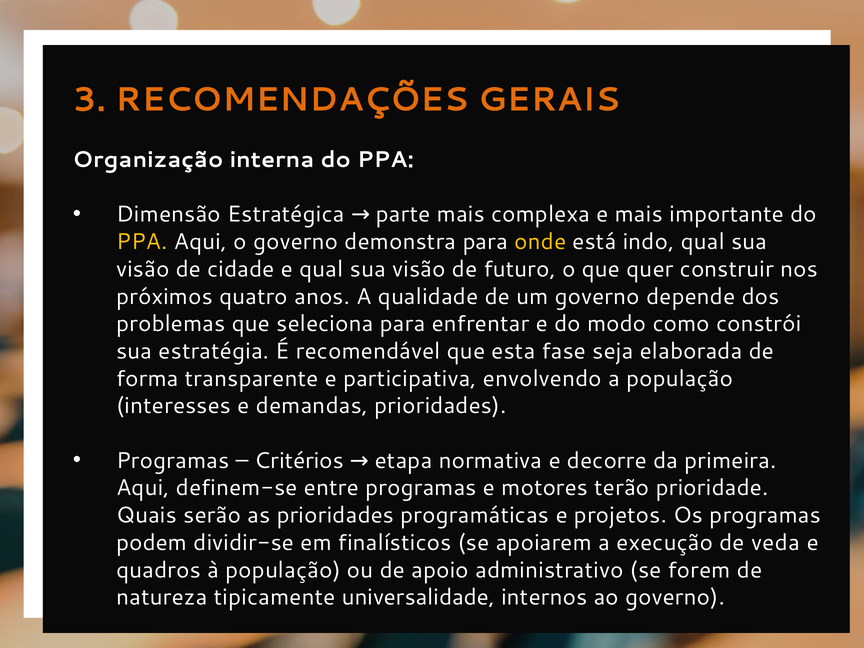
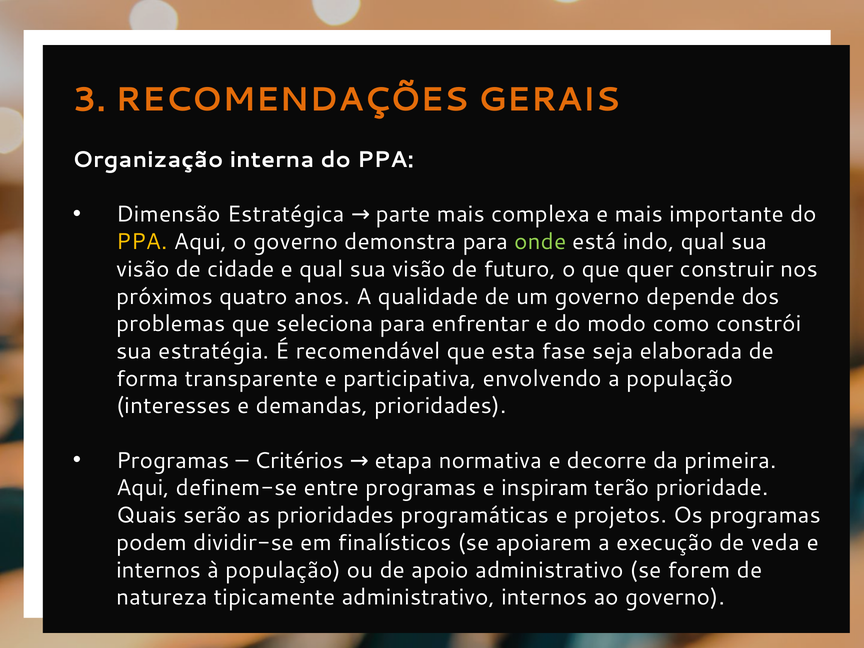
onde colour: yellow -> light green (540, 242)
motores: motores -> inspiram (545, 488)
quadros: quadros -> internos (159, 570)
tipicamente universalidade: universalidade -> administrativo (418, 597)
